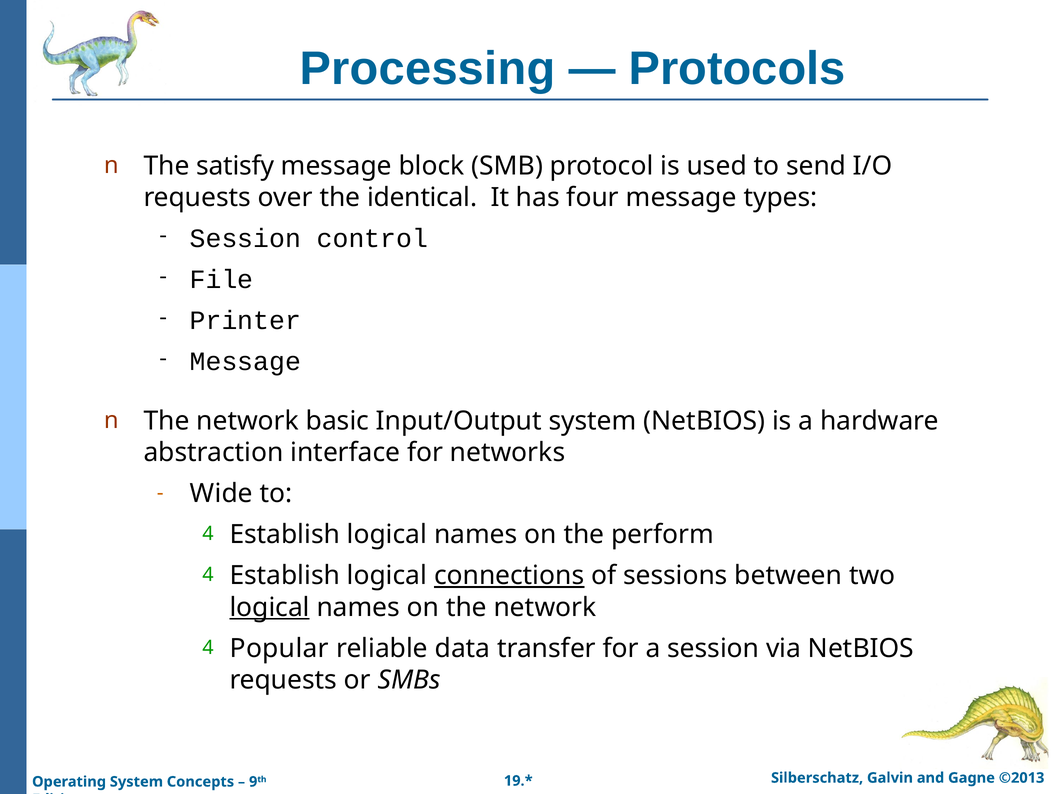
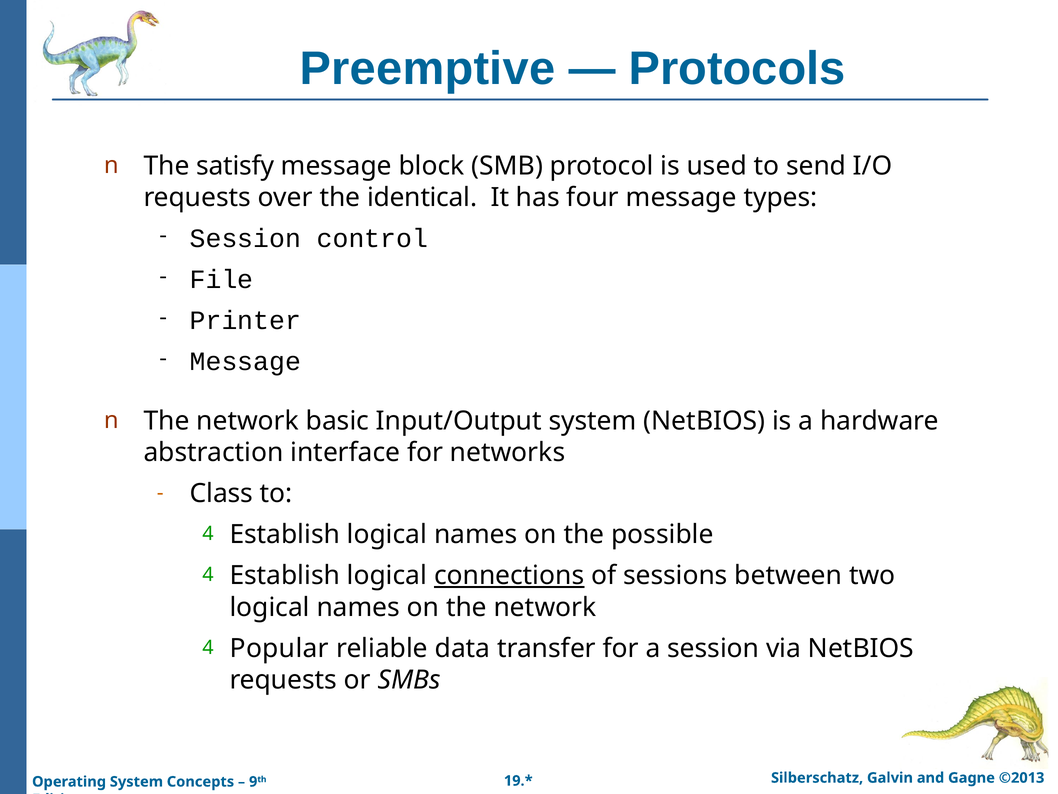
Processing: Processing -> Preemptive (427, 69)
Wide: Wide -> Class (221, 493)
perform: perform -> possible (662, 534)
logical underline: present -> none (270, 607)
